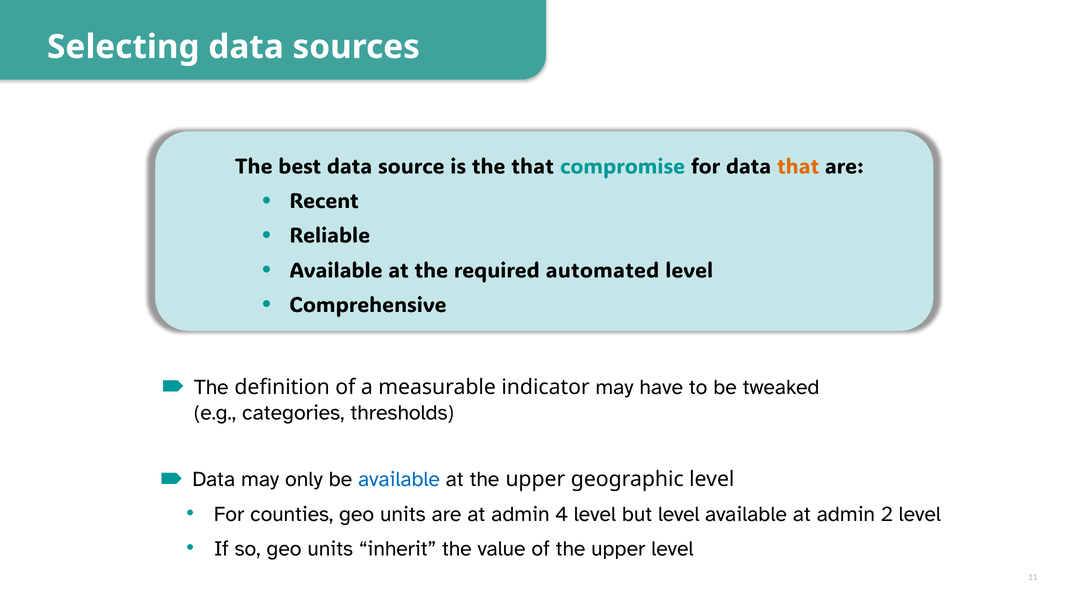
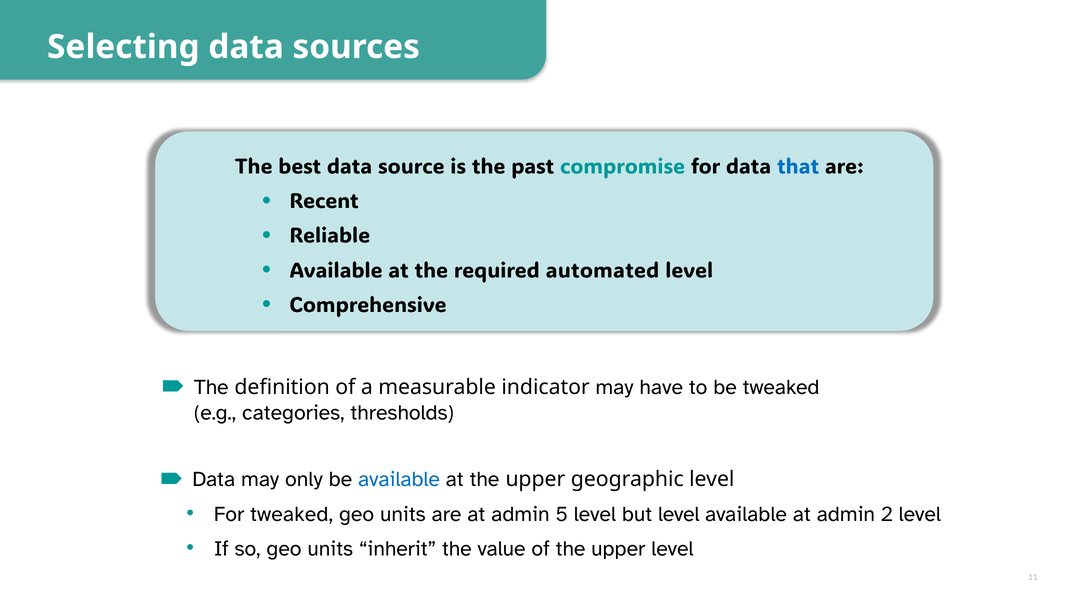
the that: that -> past (533, 167)
that colour: orange -> blue (798, 167)
For counties: counties -> tweaked (292, 514)
4: 4 -> 5 (562, 514)
